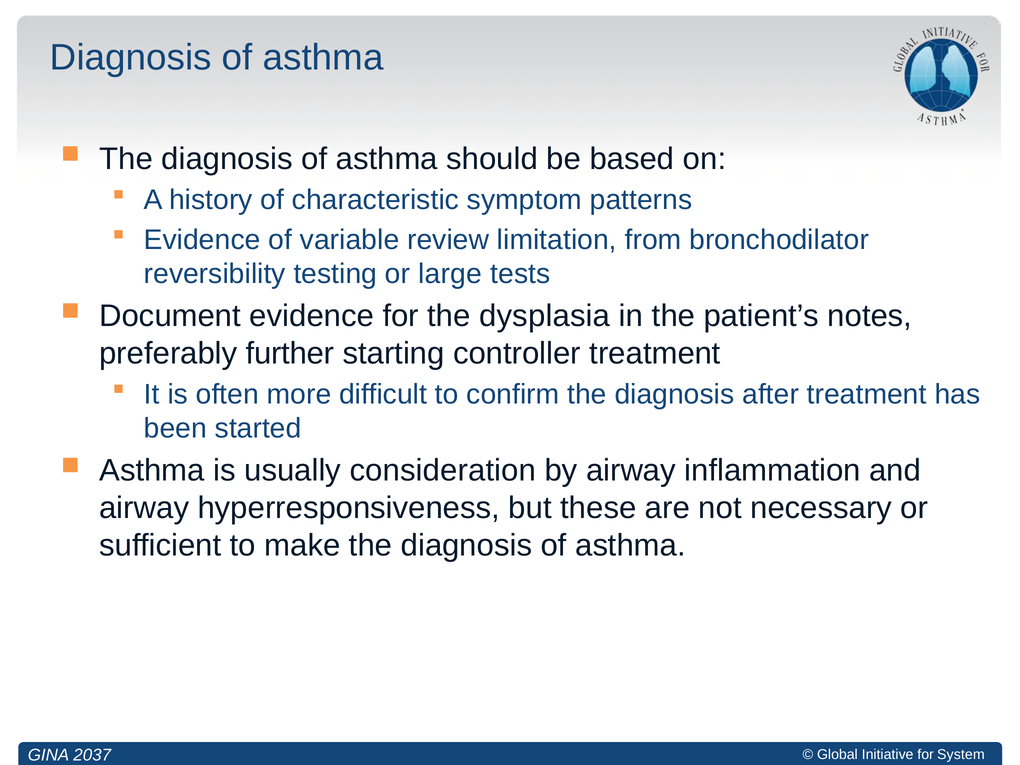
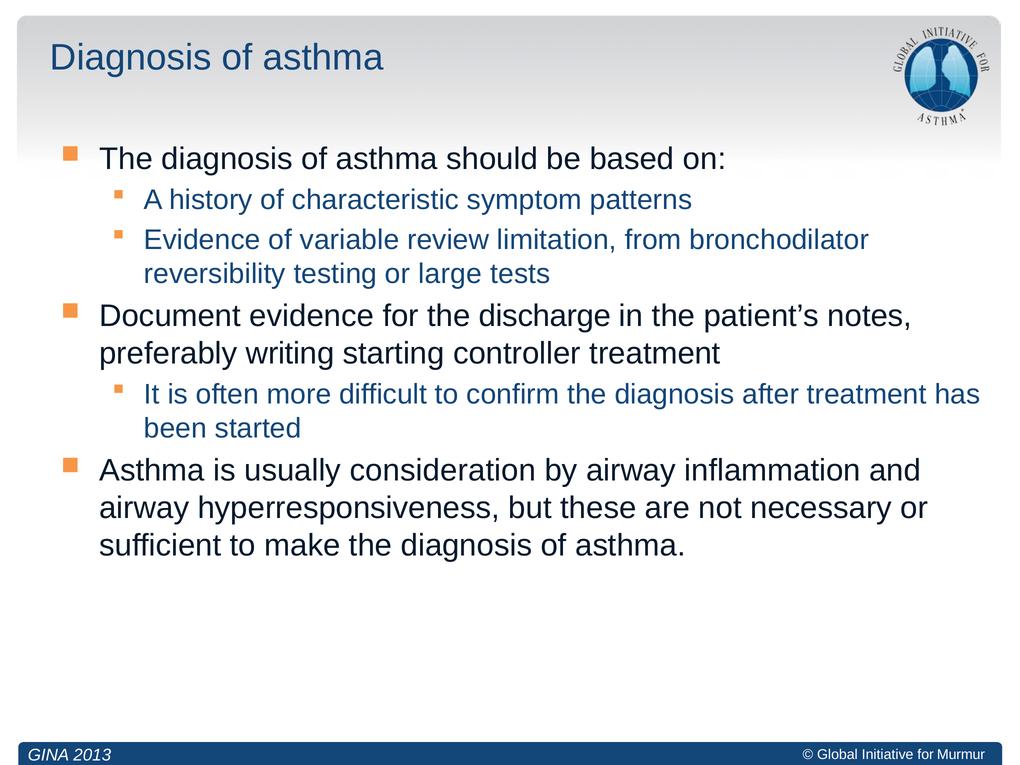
dysplasia: dysplasia -> discharge (545, 316)
further: further -> writing (290, 353)
2037: 2037 -> 2013 (92, 755)
System: System -> Murmur (961, 755)
